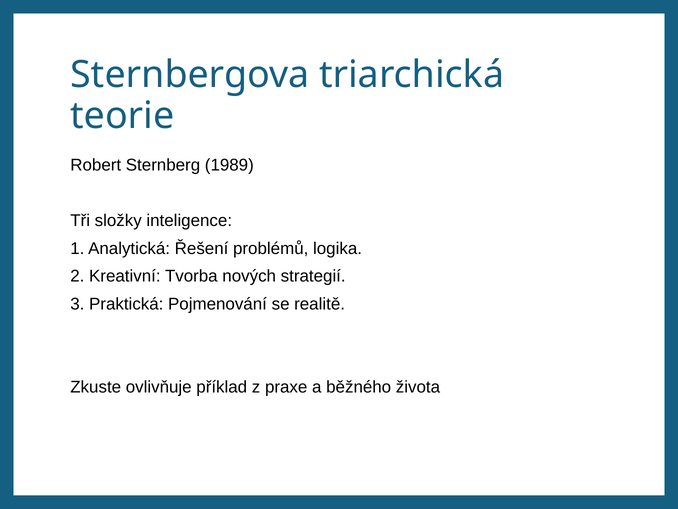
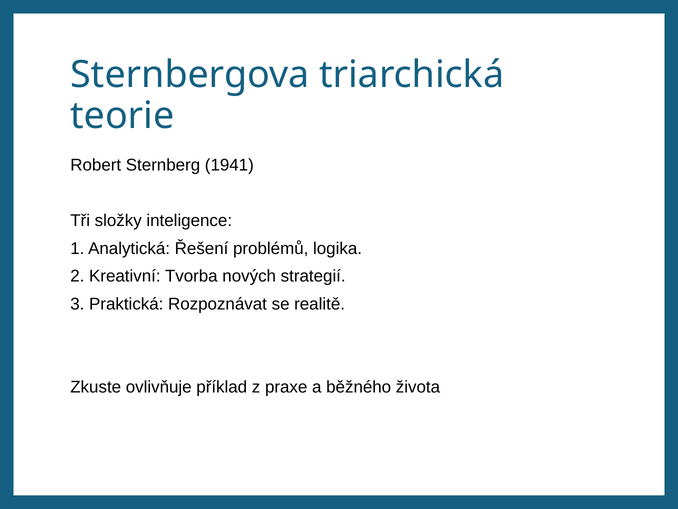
1989: 1989 -> 1941 (229, 165)
Pojmenování: Pojmenování -> Rozpoznávat (217, 304)
